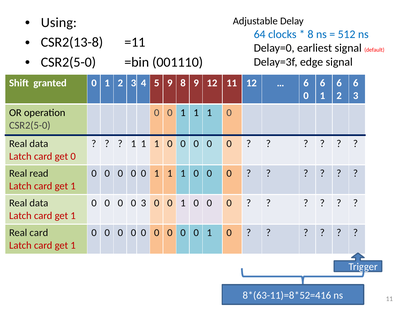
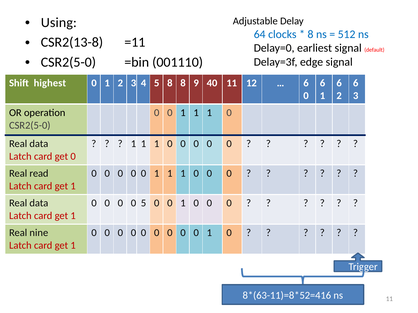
granted: granted -> highest (50, 83)
5 9: 9 -> 8 (170, 83)
9 12: 12 -> 40 (212, 83)
0 3: 3 -> 5 (144, 203)
Real card: card -> nine (39, 233)
